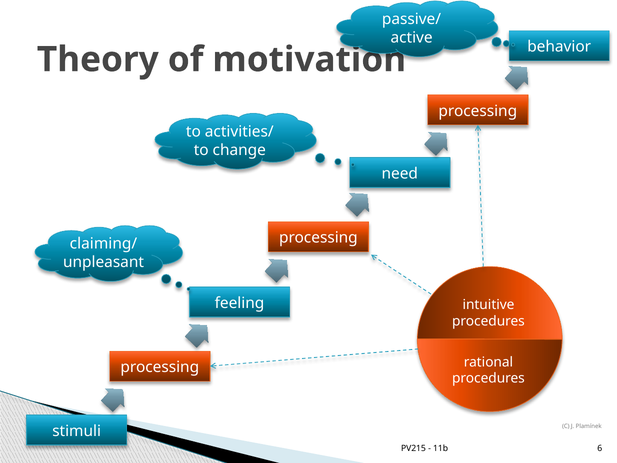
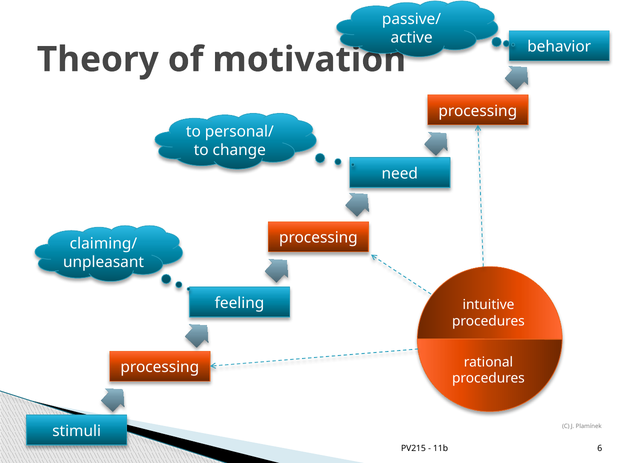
activities/: activities/ -> personal/ (239, 131)
